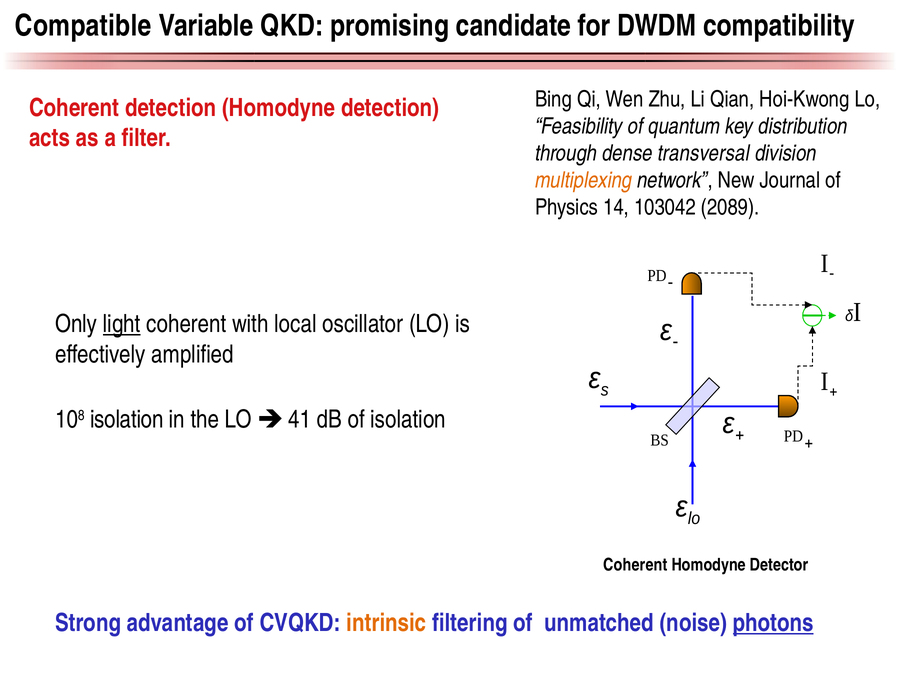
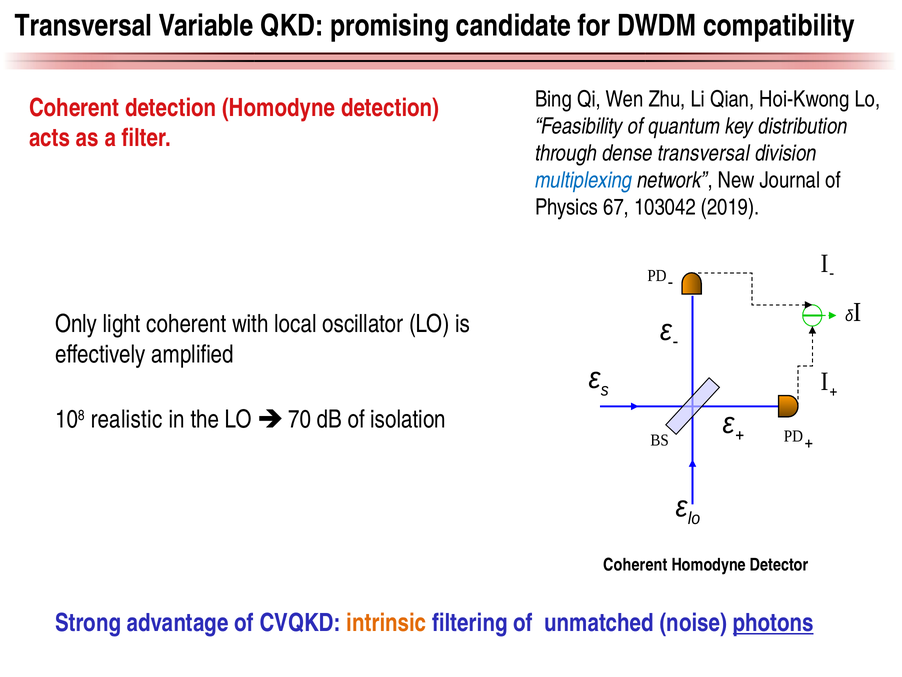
Compatible: Compatible -> Transversal (84, 26)
multiplexing colour: orange -> blue (584, 180)
14: 14 -> 67 (616, 207)
2089: 2089 -> 2019 (730, 207)
light underline: present -> none (122, 324)
108 isolation: isolation -> realistic (127, 419)
41: 41 -> 70 (300, 419)
